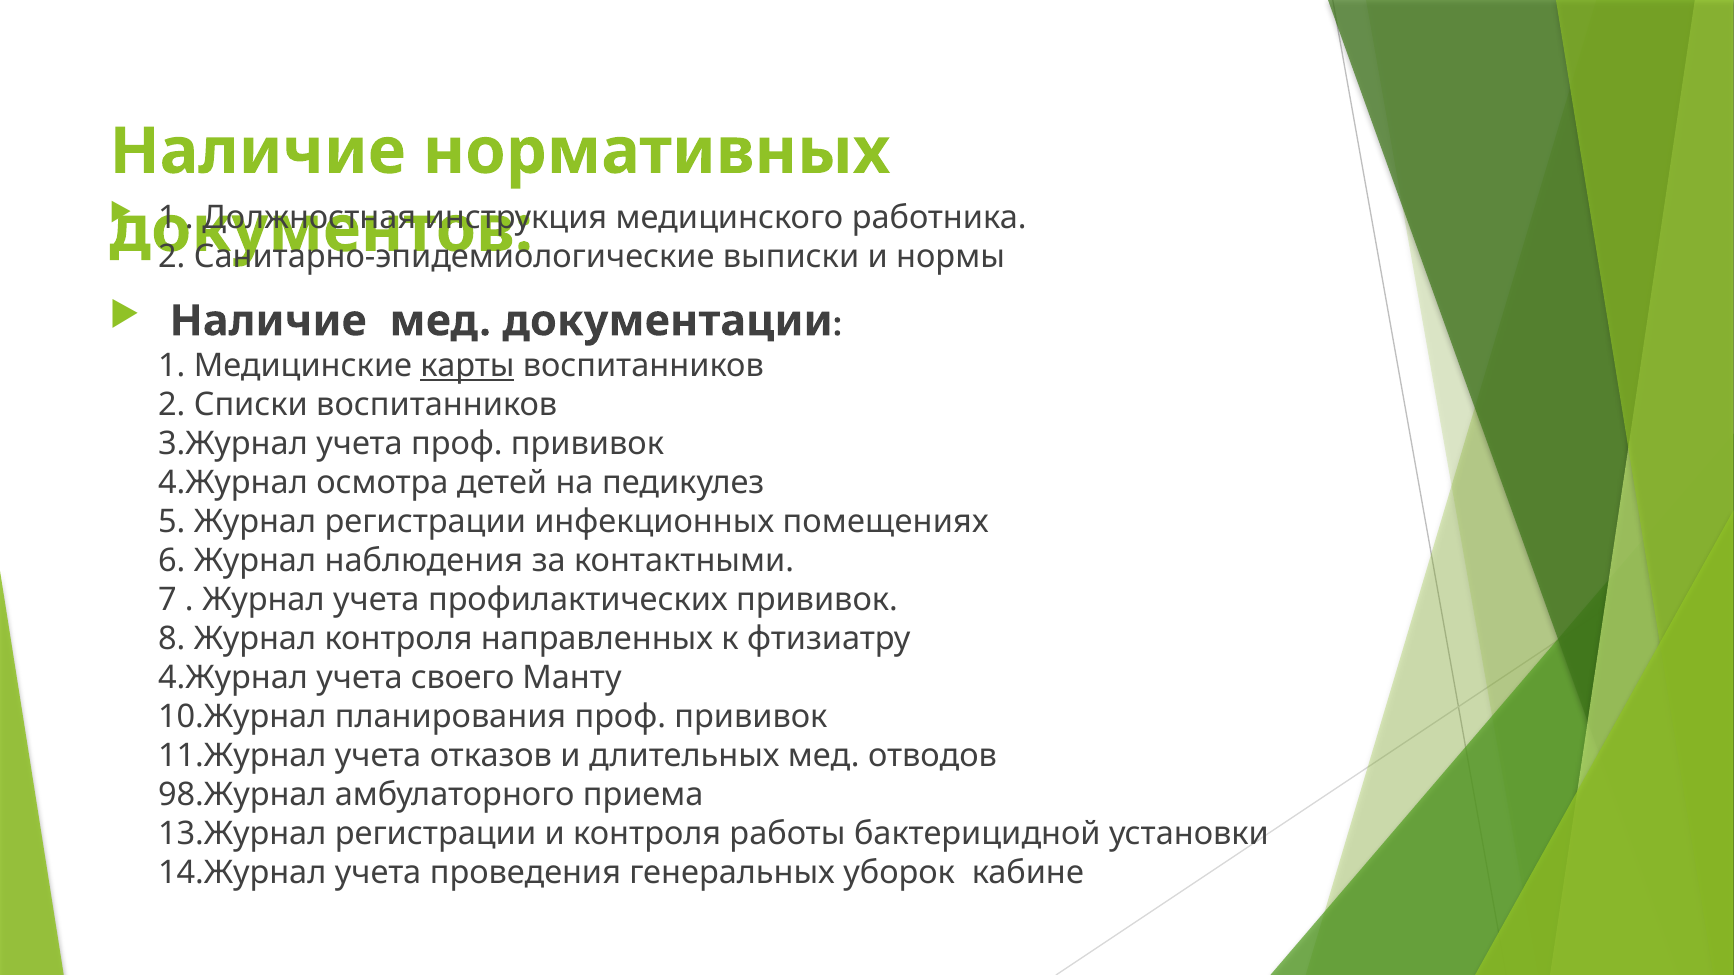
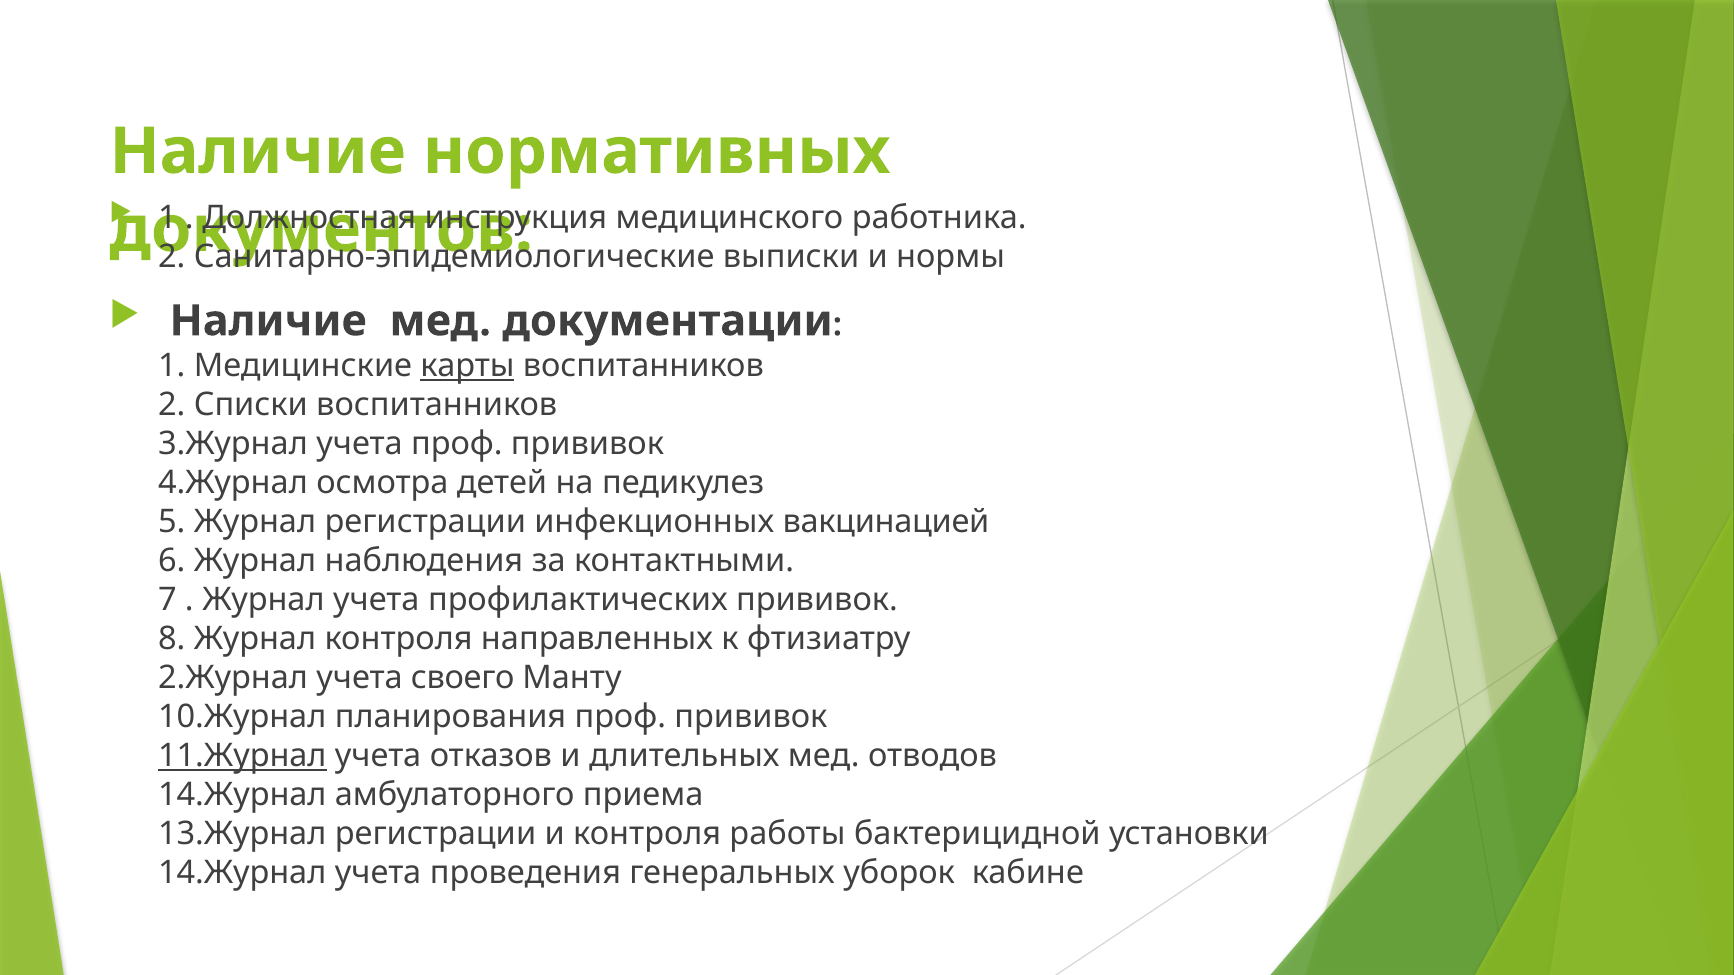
помещениях: помещениях -> вакцинацией (886, 522)
4.Журнал: 4.Журнал -> 2.Журнал (233, 678)
11.Журнал underline: none -> present (242, 756)
98.Журнал: 98.Журнал -> 14.Журнал (242, 795)
